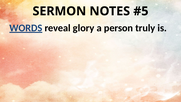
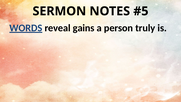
glory: glory -> gains (84, 28)
